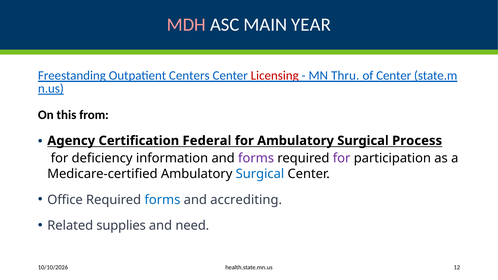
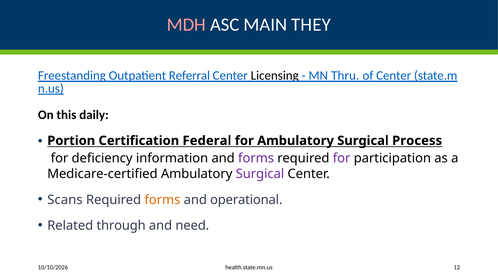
YEAR: YEAR -> THEY (311, 25)
Centers: Centers -> Referral (189, 76)
Licensing colour: red -> black (275, 76)
from: from -> daily (94, 115)
Agency: Agency -> Portion (71, 141)
Surgical colour: blue -> purple (260, 174)
Office: Office -> Scans (65, 200)
forms colour: blue -> orange (162, 200)
accrediting: accrediting -> operational (246, 200)
supplies: supplies -> through (121, 226)
